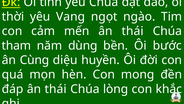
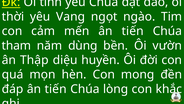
mến ân thái: thái -> tiến (133, 31)
bước: bước -> vườn (167, 45)
Cùng: Cùng -> Thập (34, 60)
đáp ân thái: thái -> tiến (56, 89)
